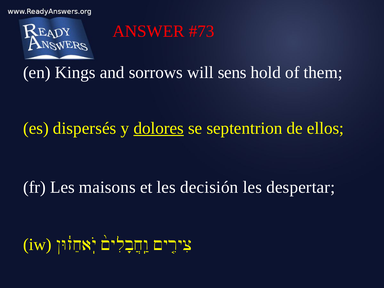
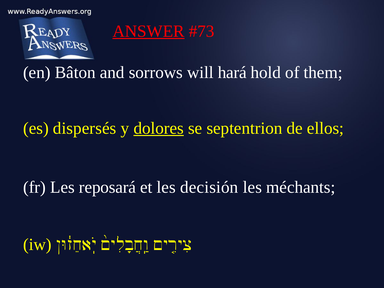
ANSWER underline: none -> present (149, 31)
Kings: Kings -> Bâton (75, 73)
sens: sens -> hará (232, 73)
maisons: maisons -> reposará (107, 187)
despertar: despertar -> méchants (301, 187)
